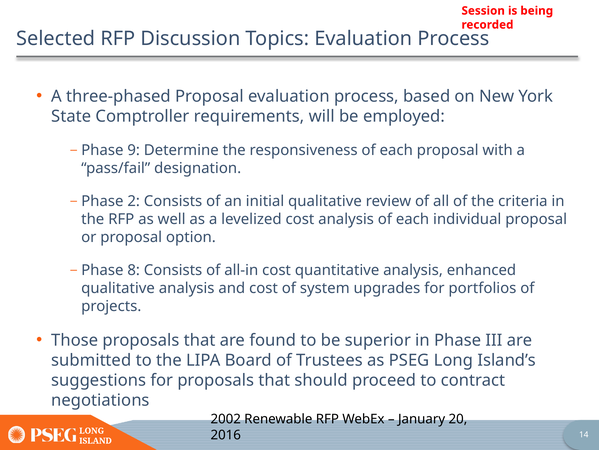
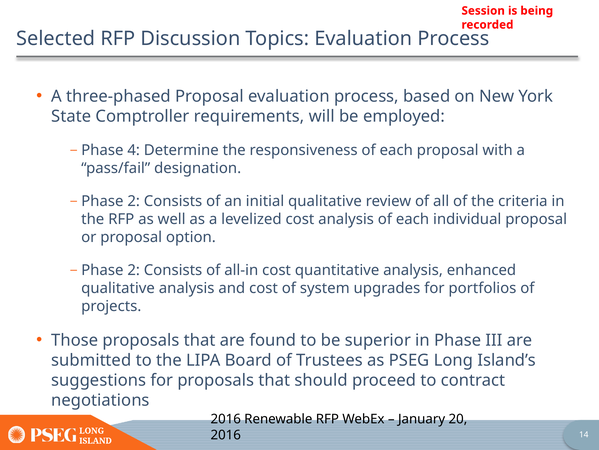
9: 9 -> 4 (134, 150)
8: 8 -> 2 (134, 270)
2002: 2002 -> 2016 (226, 418)
